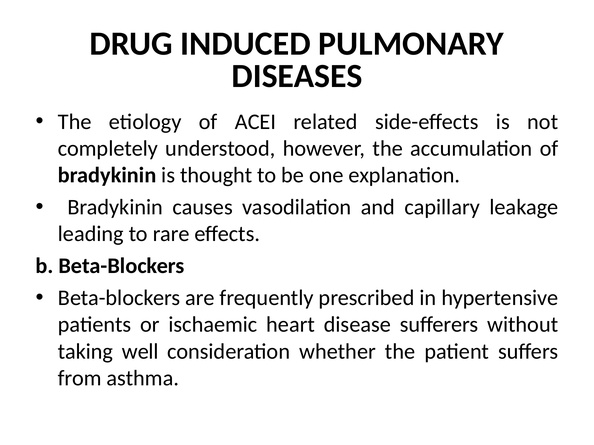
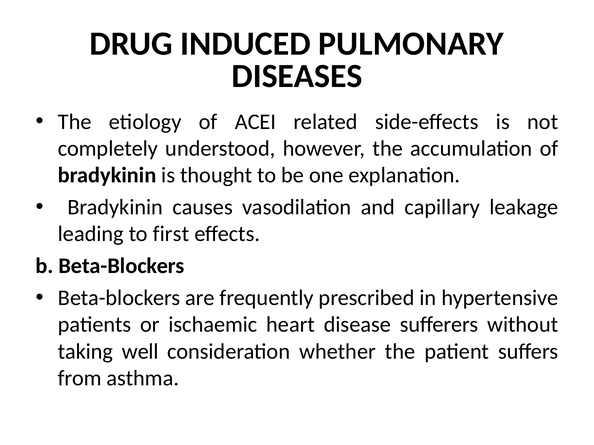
rare: rare -> first (171, 234)
